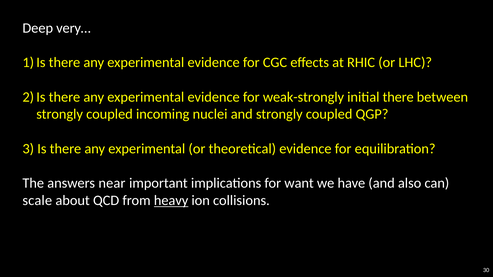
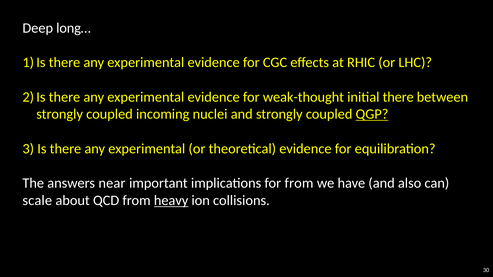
very…: very… -> long… (73, 28)
weak-strongly: weak-strongly -> weak-thought (303, 97)
QGP underline: none -> present (372, 114)
for want: want -> from (299, 183)
